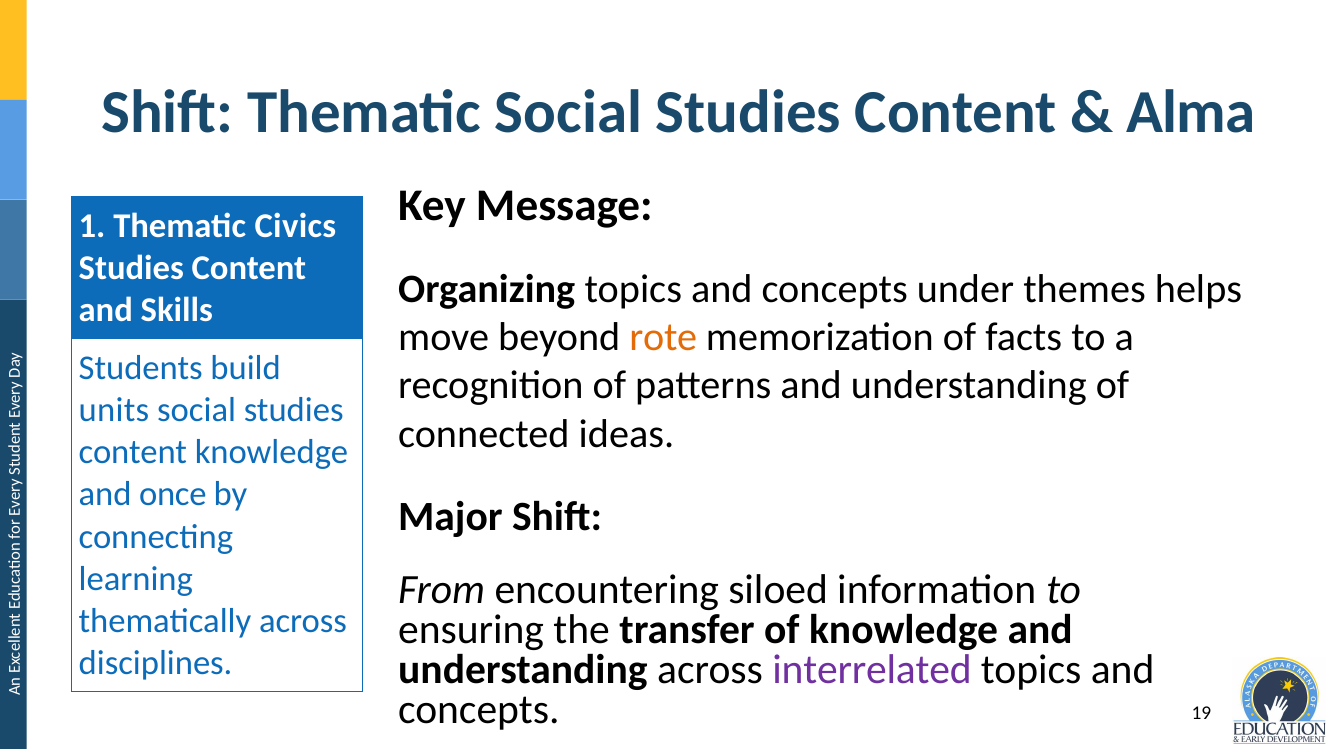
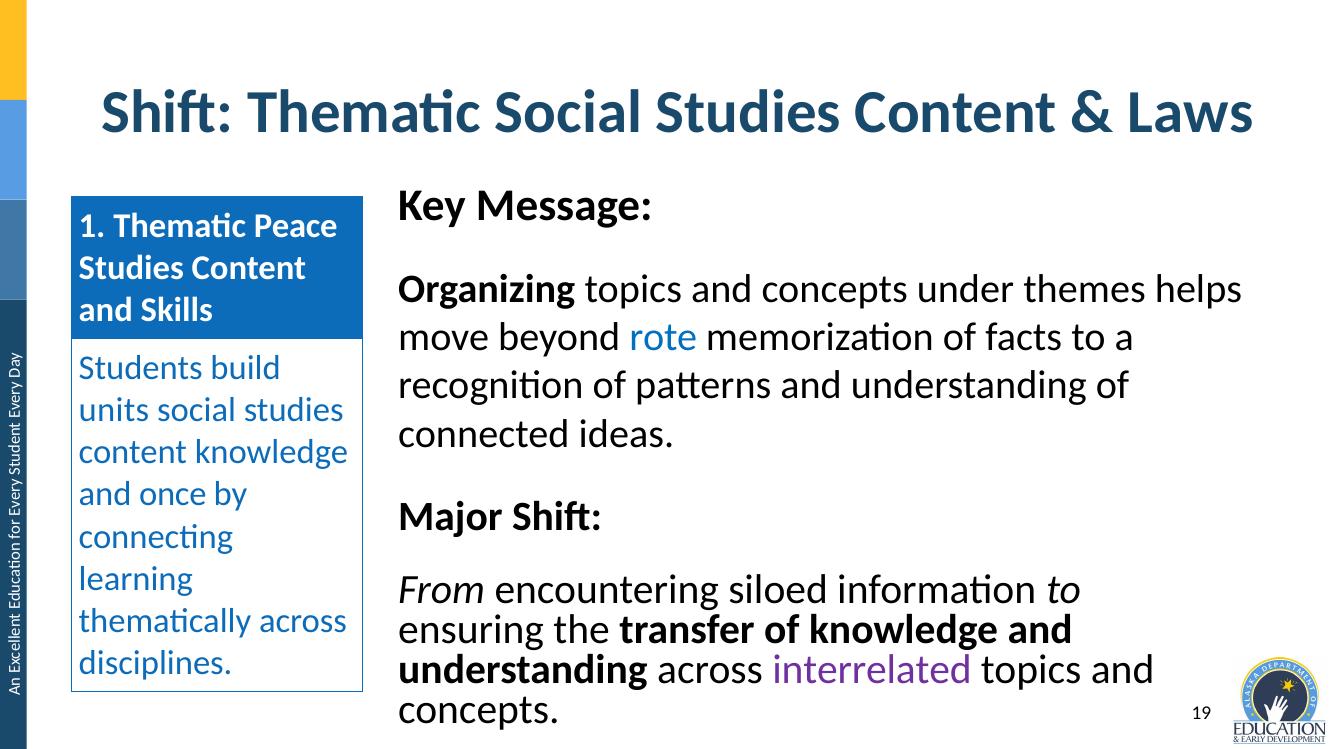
Alma: Alma -> Laws (1190, 112)
Civics: Civics -> Peace (296, 226)
rote colour: orange -> blue (663, 337)
